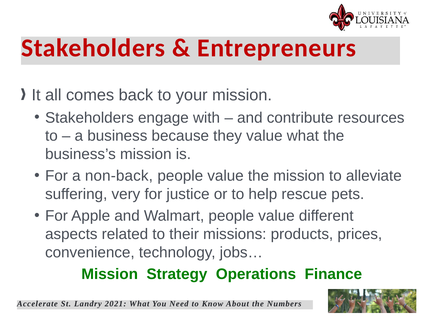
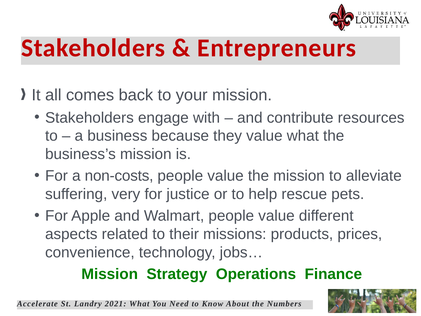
non-back: non-back -> non-costs (119, 176)
